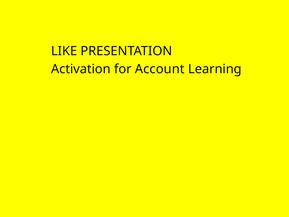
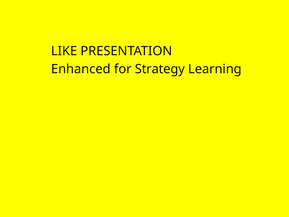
Activation: Activation -> Enhanced (81, 69)
Account: Account -> Strategy (160, 69)
